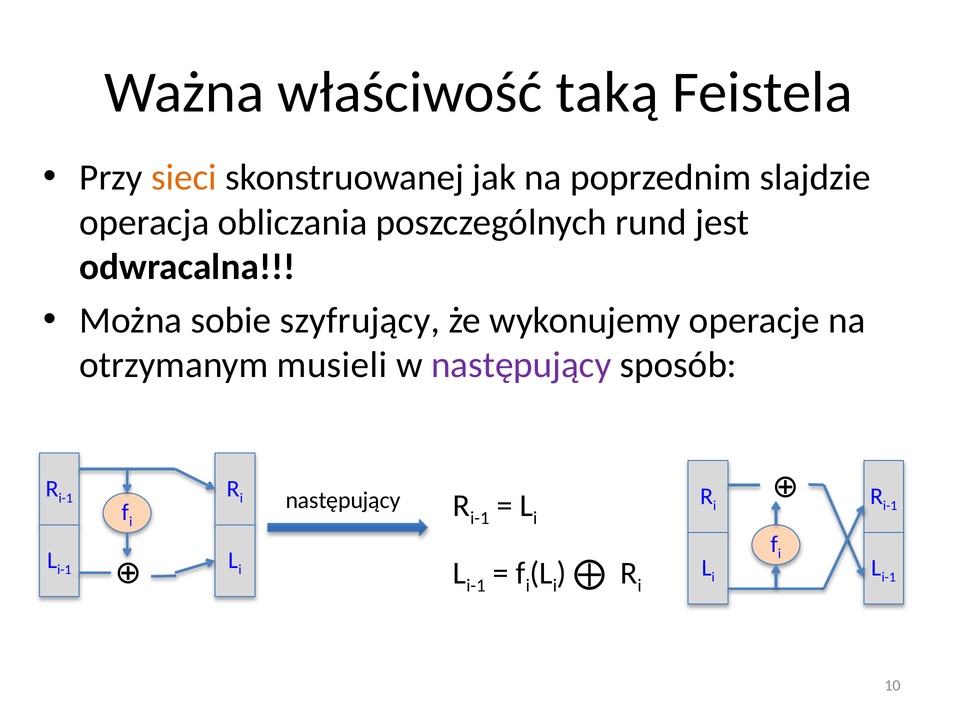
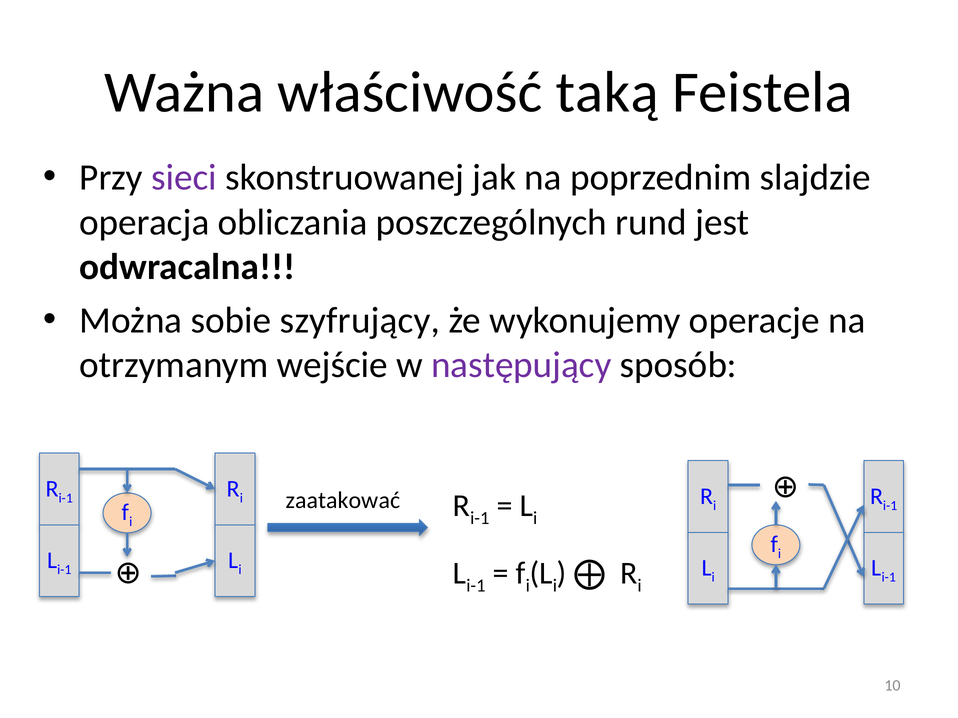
sieci colour: orange -> purple (184, 178)
musieli: musieli -> wejście (332, 365)
następujący: następujący -> zaatakować (343, 501)
